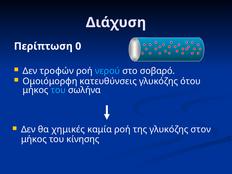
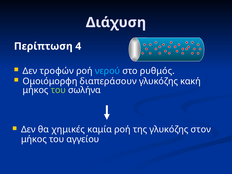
0: 0 -> 4 (78, 46)
σοβαρό: σοβαρό -> ρυθμός (157, 71)
κατευθύνσεις: κατευθύνσεις -> διαπεράσουν (108, 81)
ότου: ότου -> κακή (190, 81)
του colour: light blue -> light green (58, 90)
κίνησης: κίνησης -> αγγείου (83, 139)
